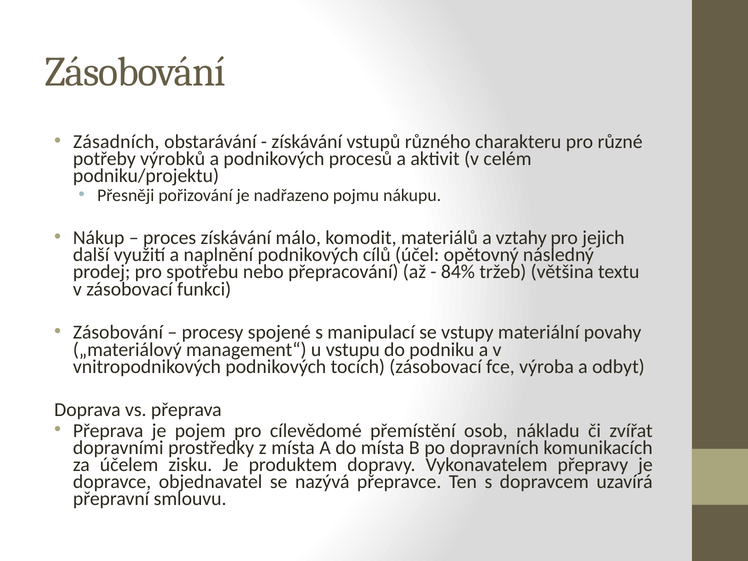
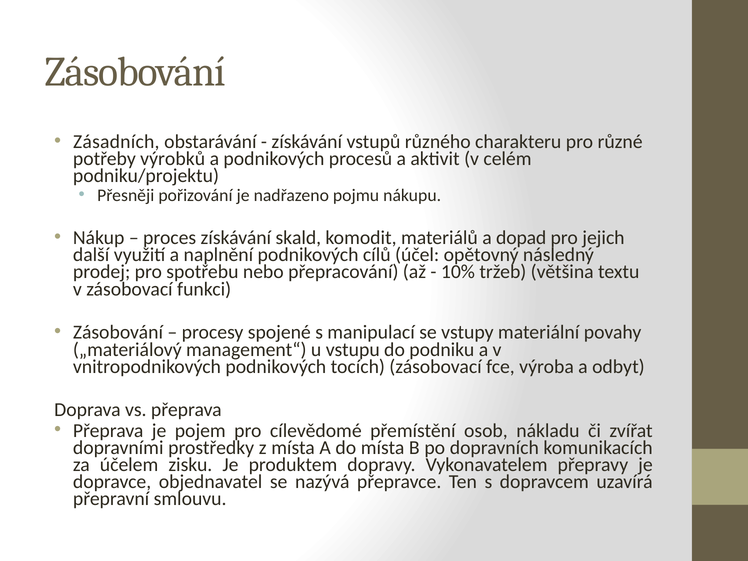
málo: málo -> skald (298, 238)
vztahy: vztahy -> dopad (521, 238)
84%: 84% -> 10% (458, 272)
